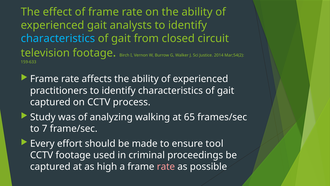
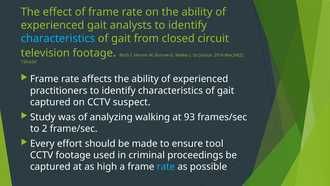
process: process -> suspect (132, 102)
65: 65 -> 93 (189, 117)
7: 7 -> 2 (45, 128)
rate colour: pink -> light blue (166, 166)
